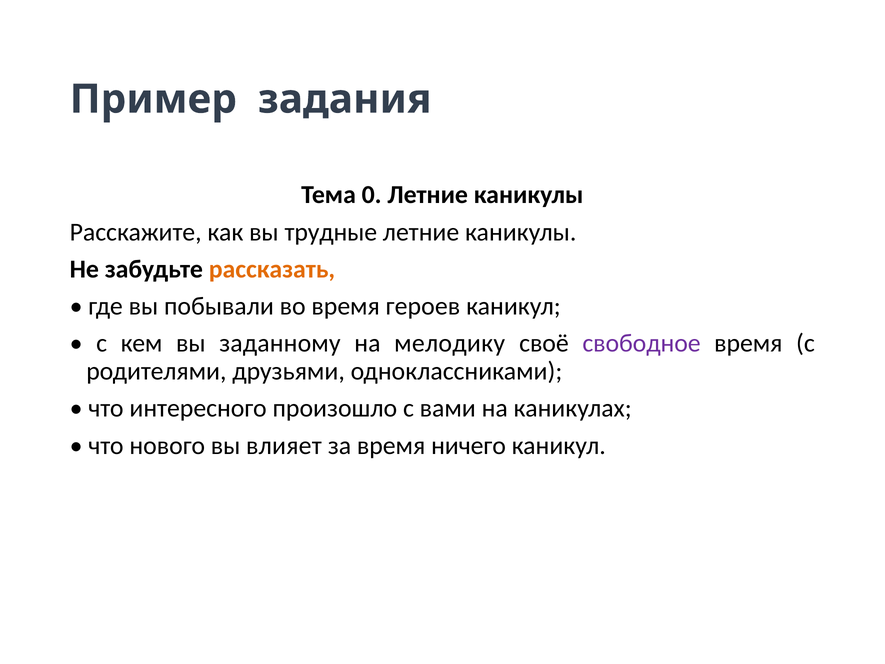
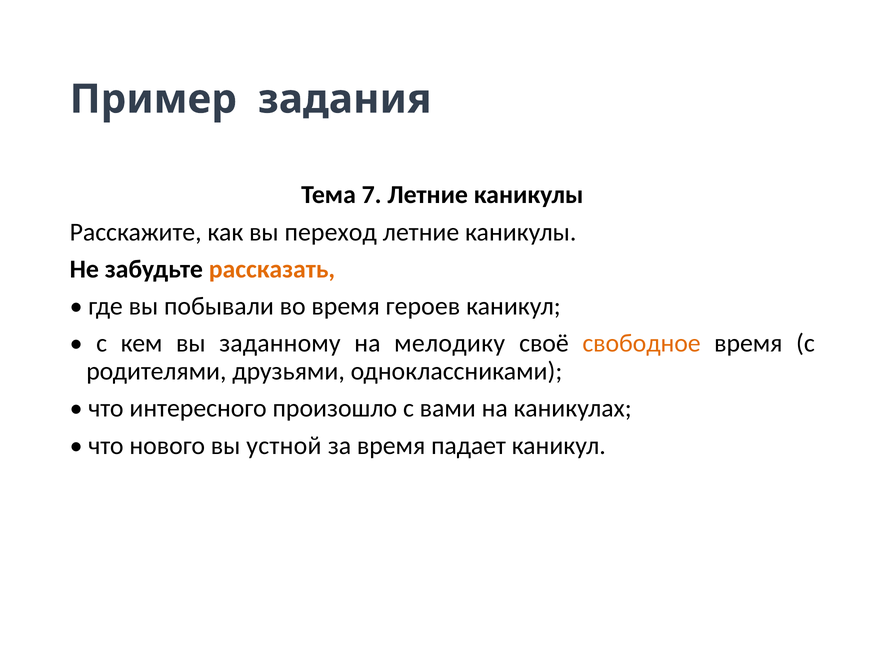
0: 0 -> 7 (372, 195)
трудные: трудные -> переход (331, 232)
свободное colour: purple -> orange (642, 343)
влияет: влияет -> устной (284, 445)
ничего: ничего -> падает (469, 445)
